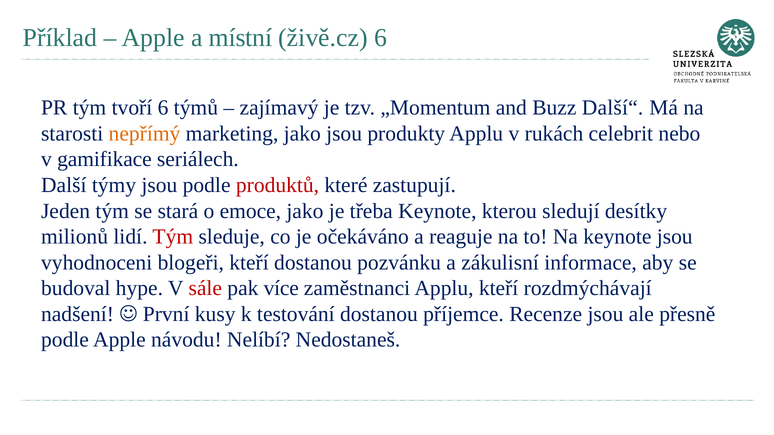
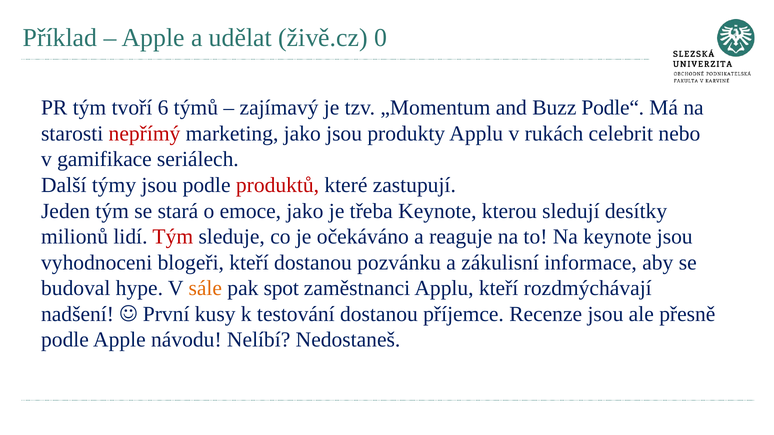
místní: místní -> udělat (240, 38)
živě.cz 6: 6 -> 0 (381, 38)
Další“: Další“ -> Podle“ (613, 108)
nepřímý colour: orange -> red (144, 134)
sále colour: red -> orange (205, 289)
více: více -> spot (281, 289)
